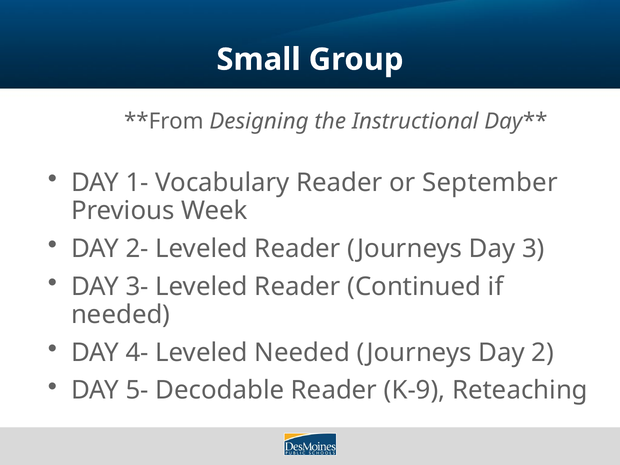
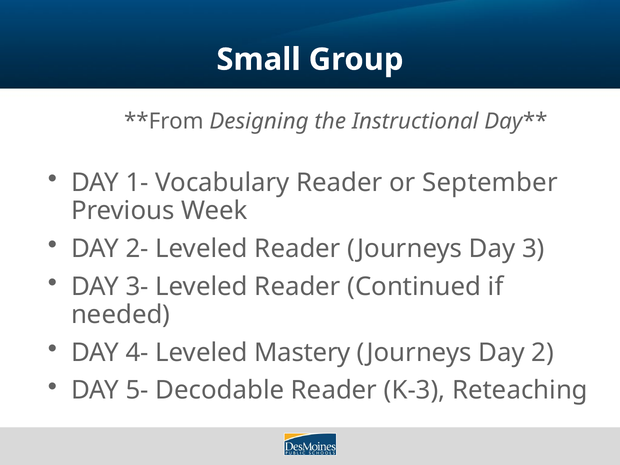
Leveled Needed: Needed -> Mastery (302, 353)
K-9: K-9 -> K-3 (415, 390)
